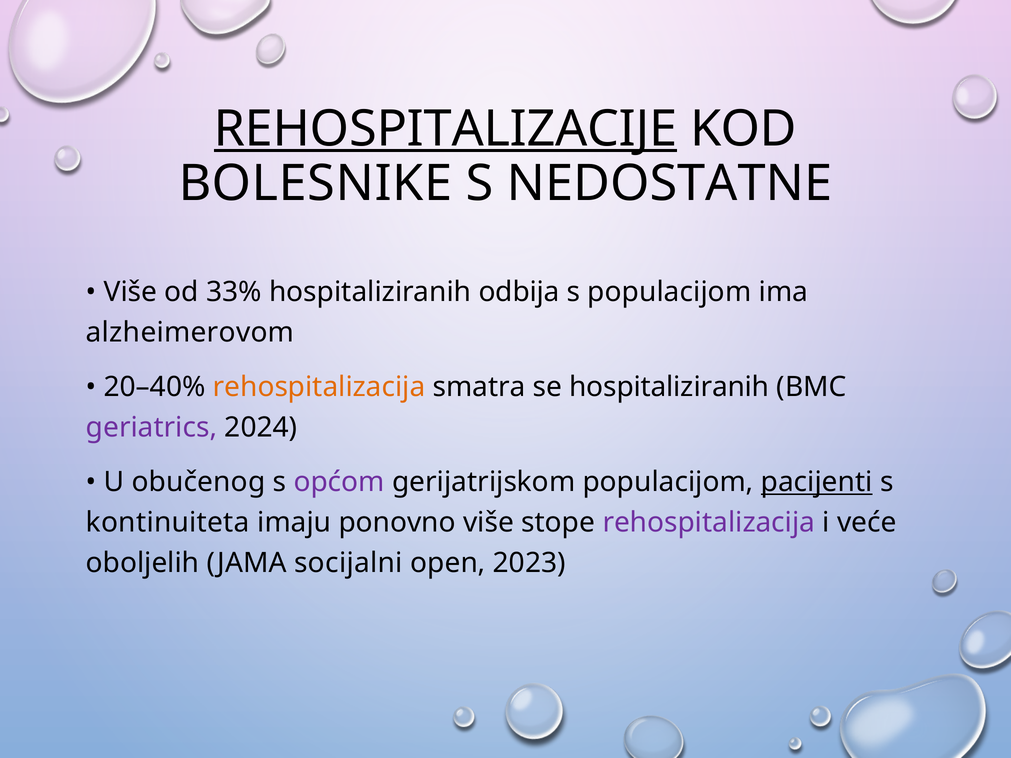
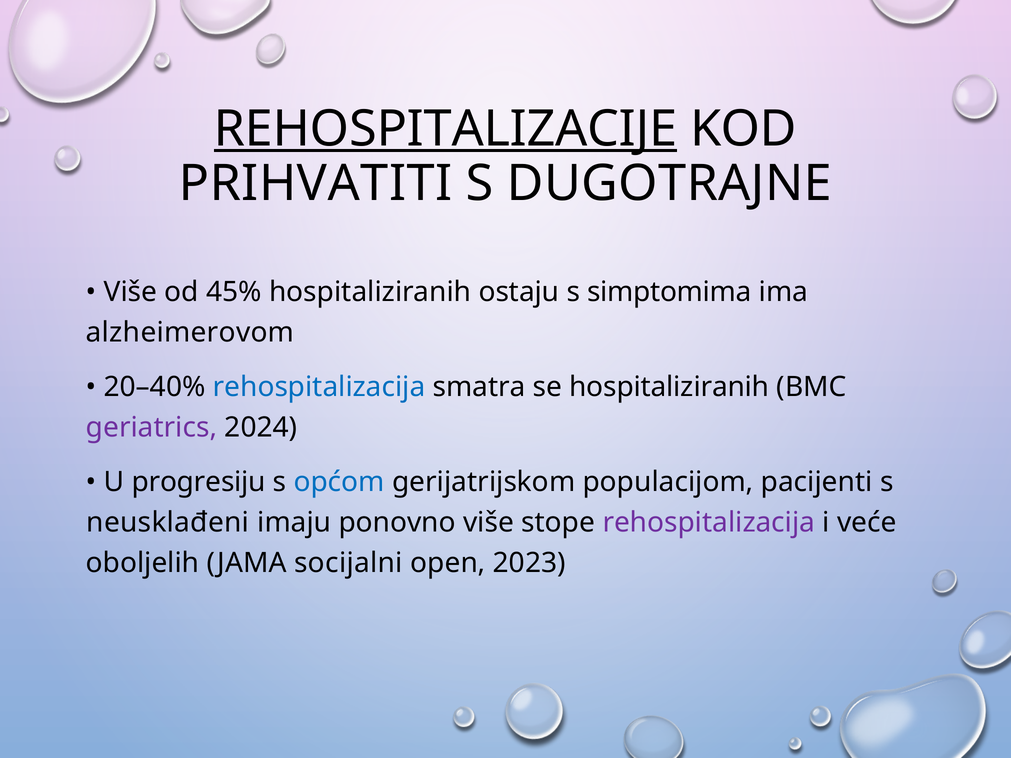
BOLESNIKE: BOLESNIKE -> PRIHVATITI (315, 184)
NEDOSTATNE: NEDOSTATNE -> DUGOTRAJNE (669, 184)
33%: 33% -> 45% (234, 292)
odbija: odbija -> ostaju (519, 292)
s populacijom: populacijom -> simptomima (669, 292)
rehospitalizacija colour: orange -> blue (319, 387)
obučenog: obučenog -> progresiju (199, 482)
općom colour: purple -> blue (339, 482)
pacijenti underline: present -> none (817, 482)
kontinuiteta: kontinuiteta -> neusklađeni (168, 523)
